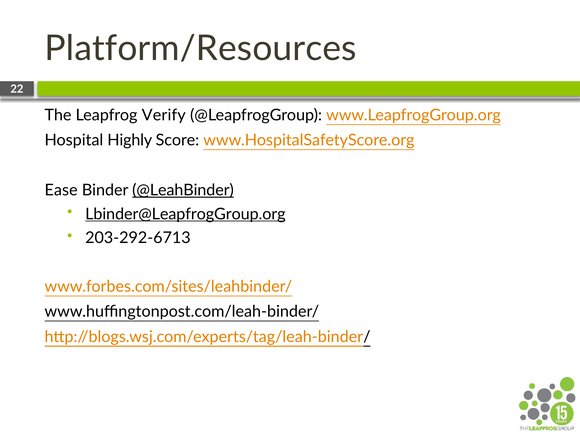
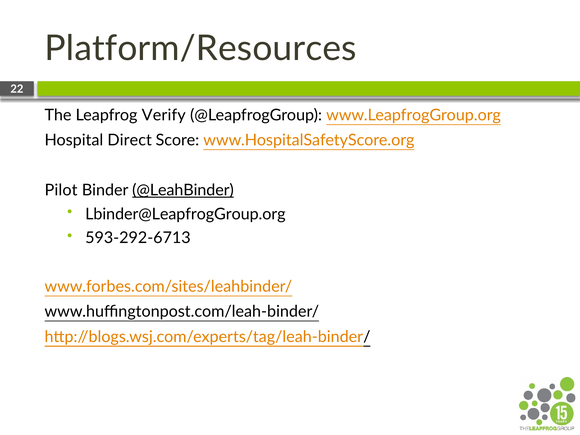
Highly: Highly -> Direct (130, 140)
Ease: Ease -> Pilot (61, 190)
Lbinder@LeapfrogGroup.org underline: present -> none (185, 214)
203-292-6713: 203-292-6713 -> 593-292-6713 (138, 238)
